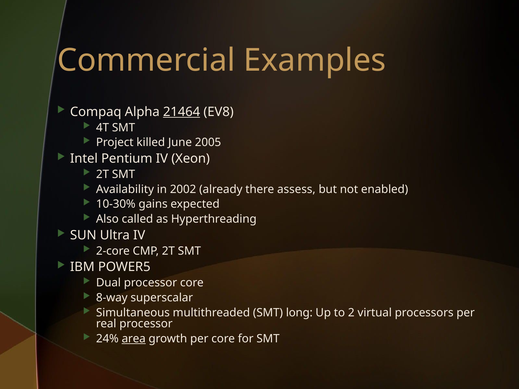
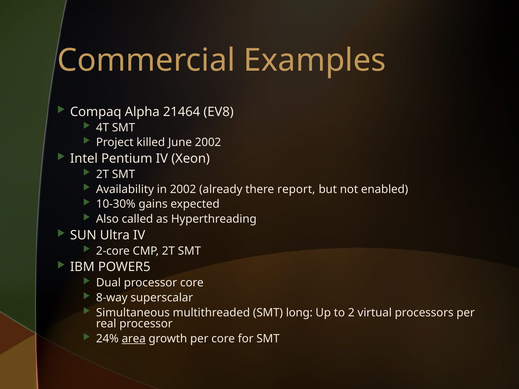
21464 underline: present -> none (182, 112)
June 2005: 2005 -> 2002 (208, 143)
assess: assess -> report (296, 189)
